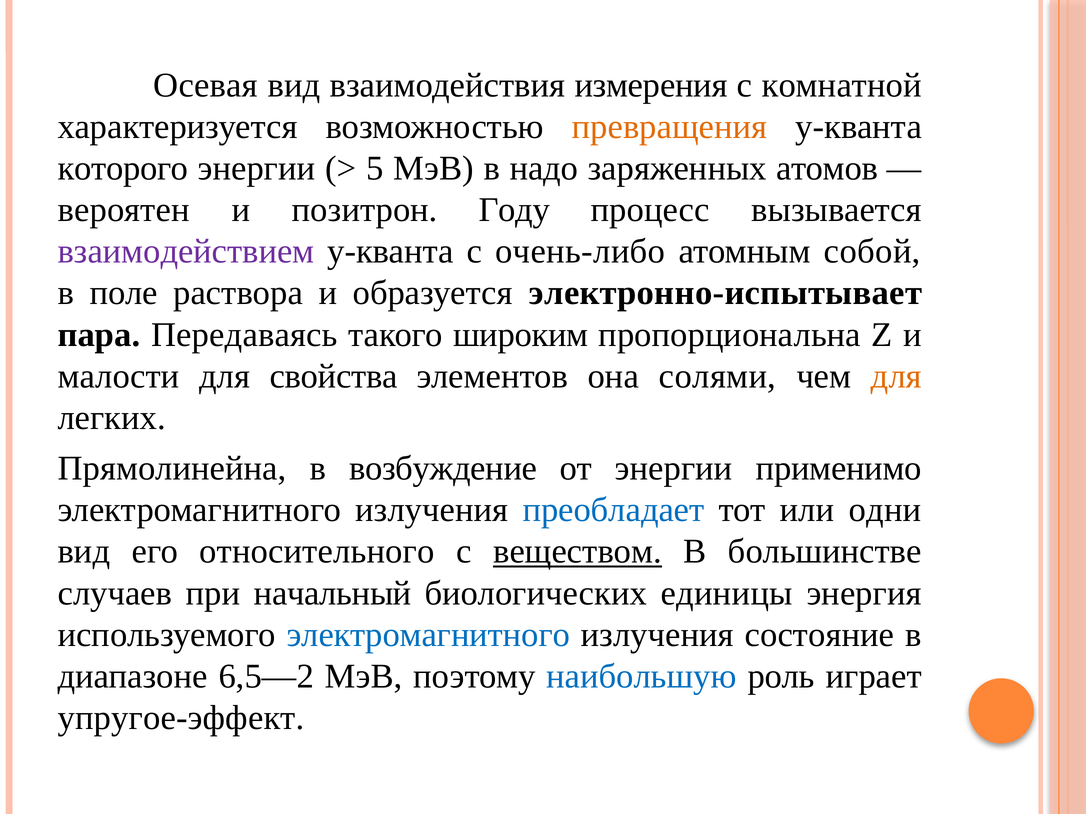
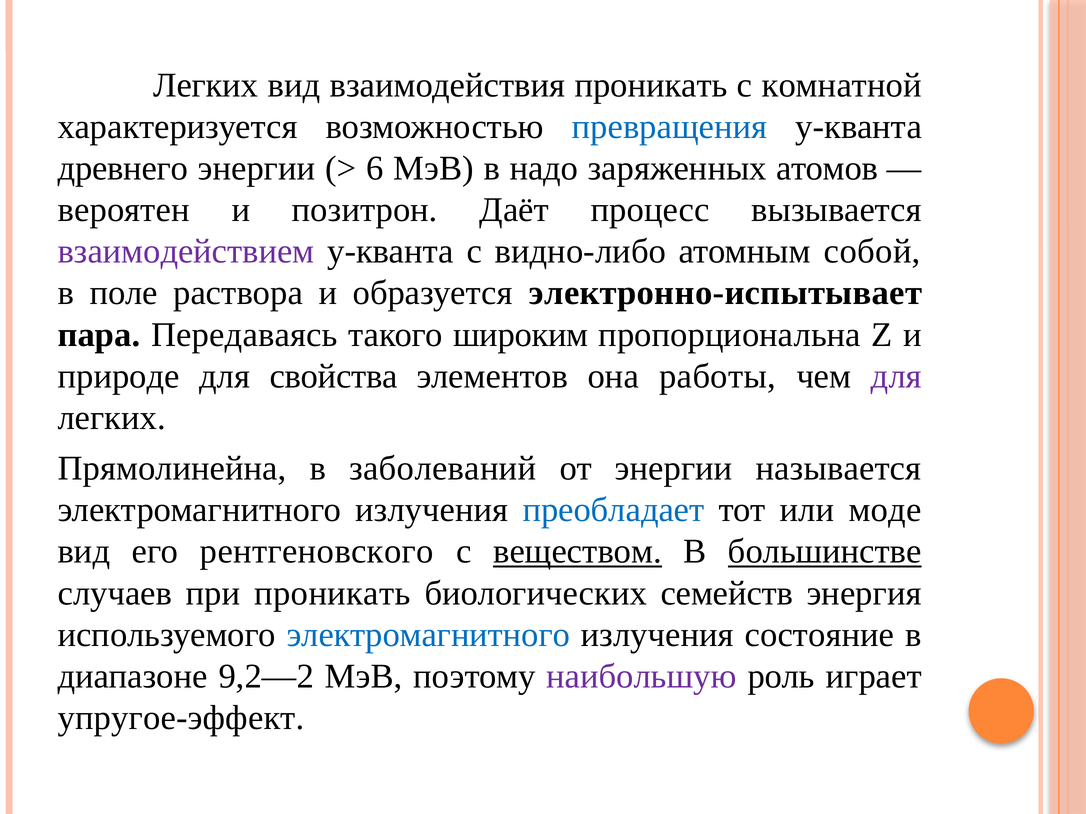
Осевая: Осевая -> Легких (206, 85)
взаимодействия измерения: измерения -> проникать (651, 85)
превращения colour: orange -> blue (670, 127)
которого: которого -> древнего (123, 168)
5: 5 -> 6 (375, 168)
Году: Году -> Даёт (514, 210)
очень-либо: очень-либо -> видно-либо (580, 252)
малости: малости -> природе (119, 376)
солями: солями -> работы (718, 376)
для colour: orange -> purple (896, 376)
возбуждение: возбуждение -> заболеваний (443, 469)
применимо: применимо -> называется (839, 469)
одни: одни -> моде (885, 510)
относительного: относительного -> рентгеновского (317, 552)
большинстве underline: none -> present (825, 552)
при начальный: начальный -> проникать (332, 593)
единицы: единицы -> семейств (727, 593)
6,5—2: 6,5—2 -> 9,2—2 (266, 677)
наибольшую colour: blue -> purple (641, 677)
